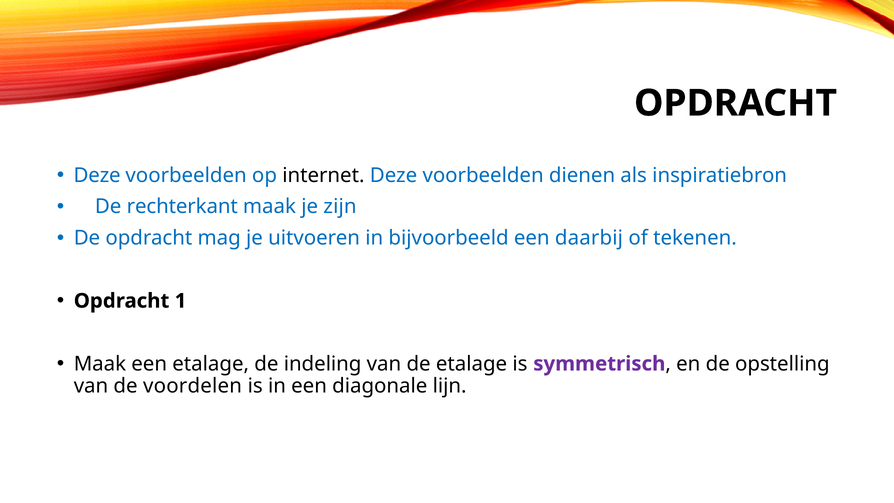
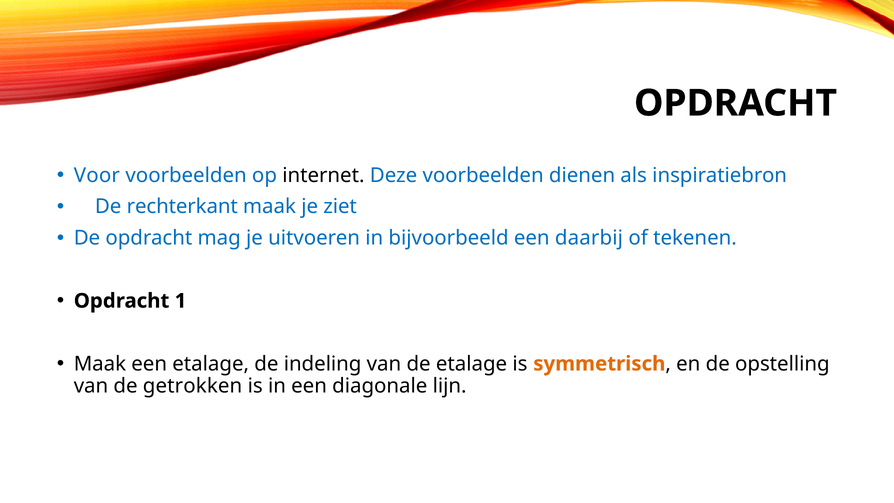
Deze: Deze -> Voor (97, 175)
zijn: zijn -> ziet (340, 207)
symmetrisch colour: purple -> orange (599, 364)
voordelen: voordelen -> getrokken (193, 386)
